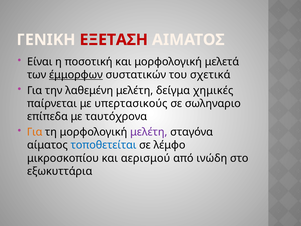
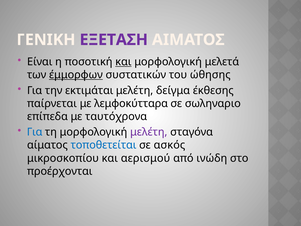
ΕΞΕΤΑΣΗ colour: red -> purple (114, 40)
και underline: none -> present (123, 62)
σχετικά: σχετικά -> ώθησης (210, 75)
λαθεμένη: λαθεμένη -> εκτιμάται (89, 90)
χημικές: χημικές -> έκθεσης (213, 90)
υπερτασικούς: υπερτασικούς -> λεμφοκύτταρα (131, 103)
Για colour: orange -> blue (35, 132)
λέμφο: λέμφο -> ασκός (169, 145)
εξωκυττάρια: εξωκυττάρια -> προέρχονται (60, 171)
